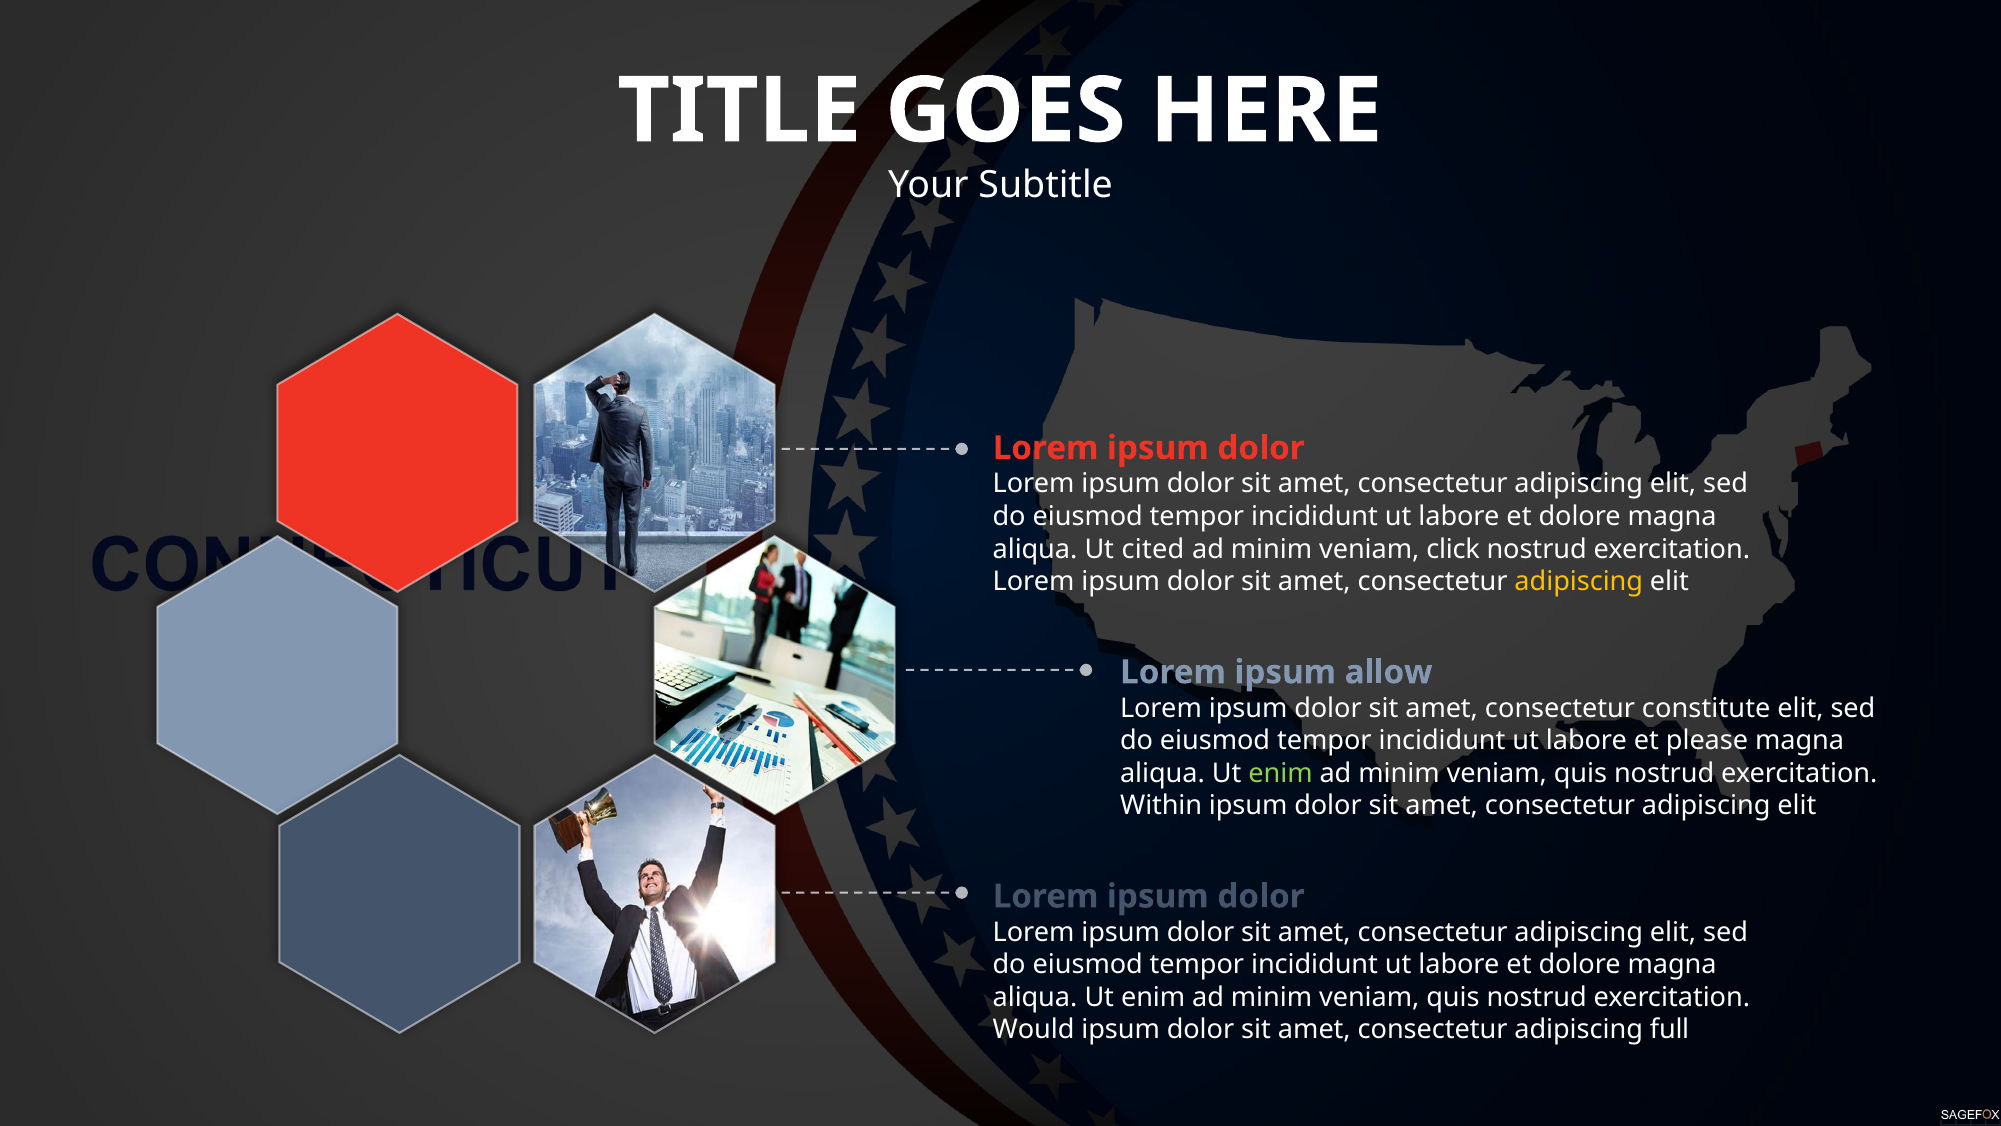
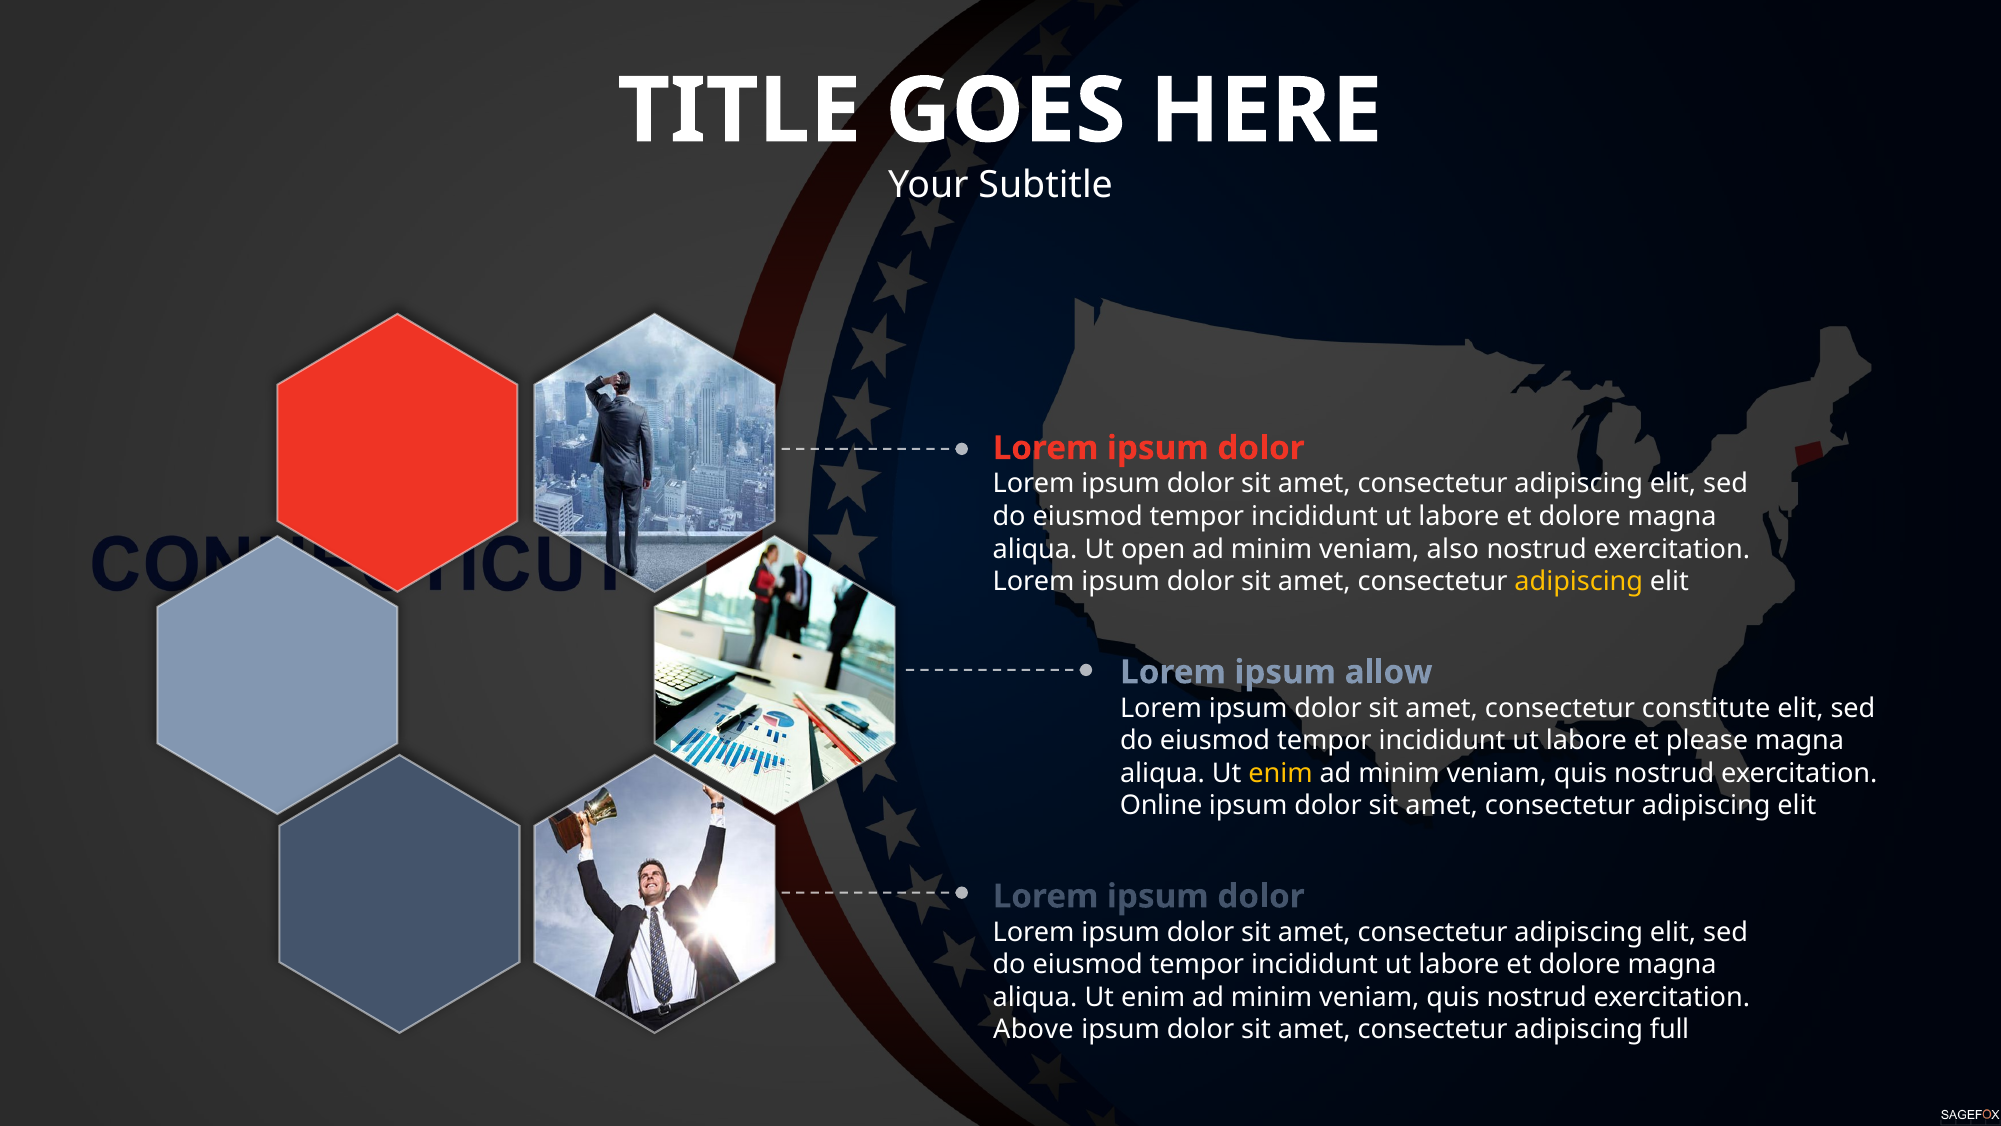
cited: cited -> open (1153, 549)
click: click -> also (1453, 549)
enim colour: light green -> yellow (1281, 773)
Within: Within -> Online (1161, 806)
Would: Would -> Above (1033, 1030)
